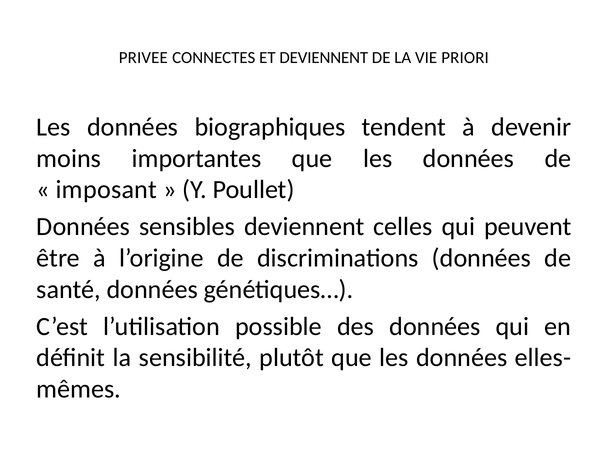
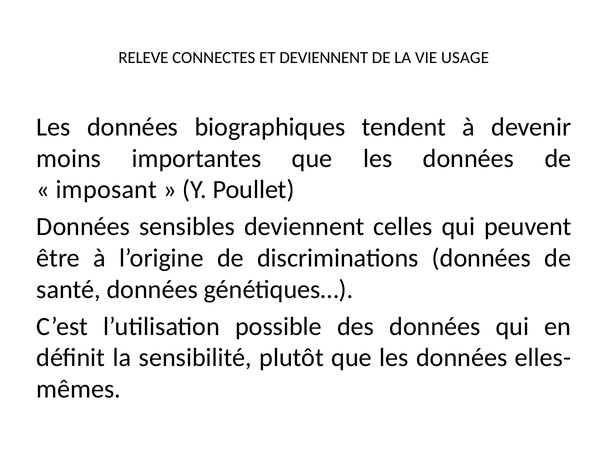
PRIVEE: PRIVEE -> RELEVE (143, 57)
PRIORI: PRIORI -> USAGE (465, 57)
